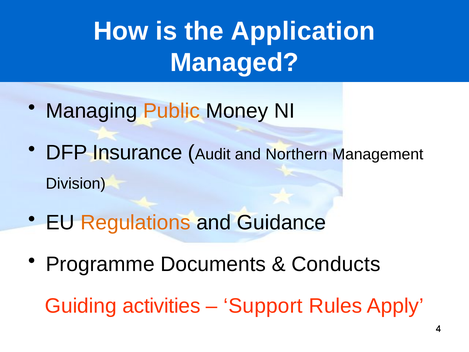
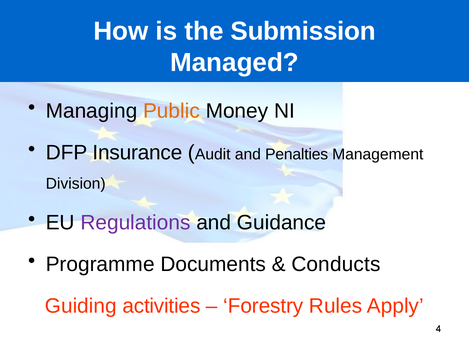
Application: Application -> Submission (303, 31)
Northern: Northern -> Penalties (297, 154)
Regulations colour: orange -> purple (136, 222)
Support: Support -> Forestry (263, 306)
